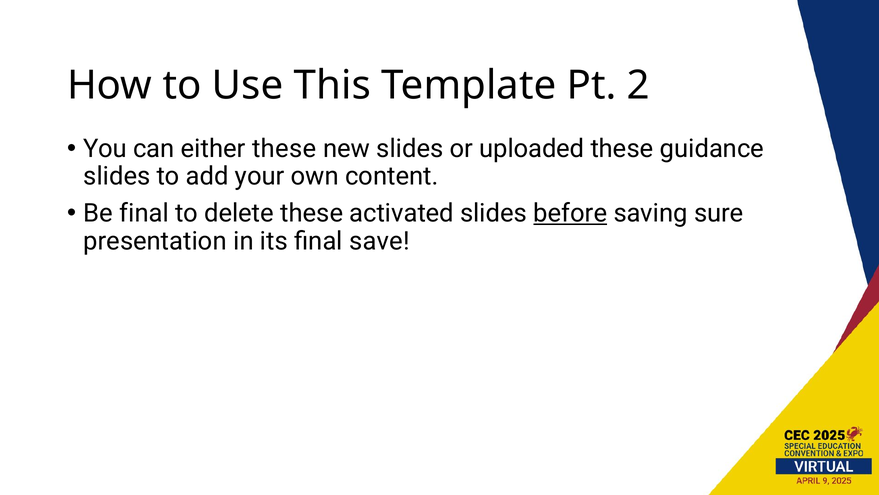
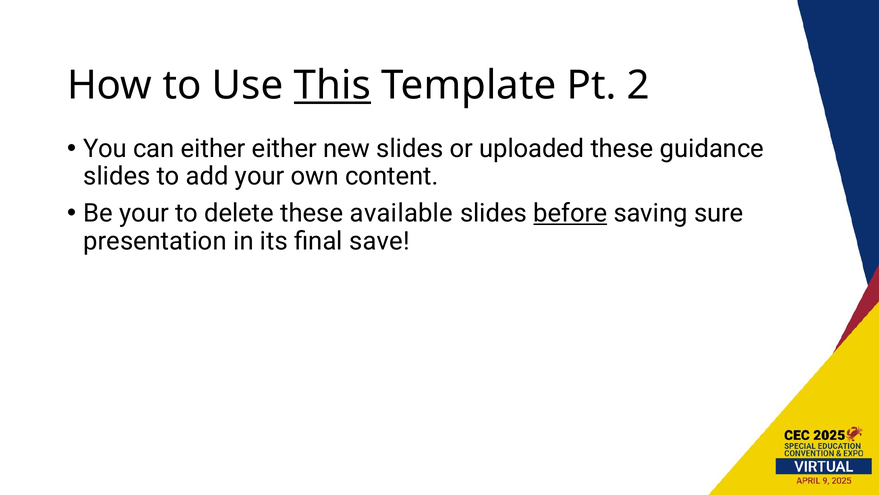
This underline: none -> present (332, 85)
either these: these -> either (284, 149)
Be final: final -> your (144, 213)
activated: activated -> available (401, 213)
